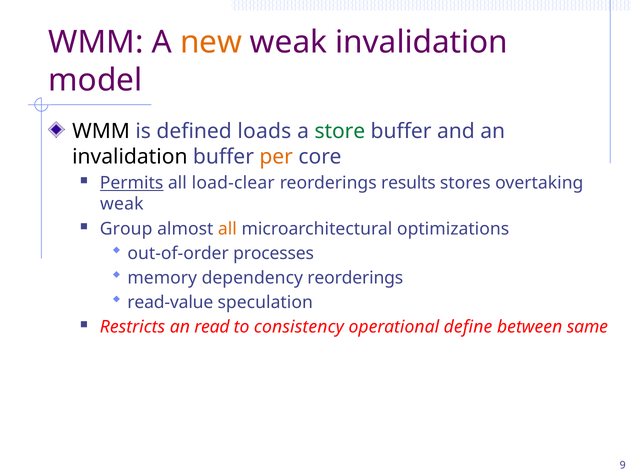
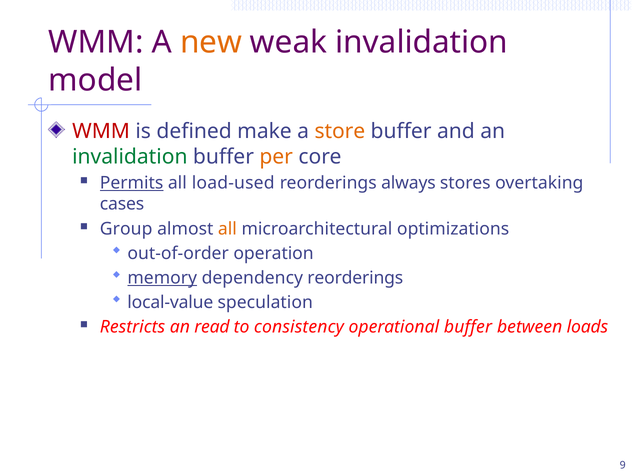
WMM colour: black -> red (101, 131)
loads: loads -> make (264, 131)
store colour: green -> orange (340, 131)
invalidation colour: black -> green (130, 157)
load-clear: load-clear -> load-used (233, 183)
results: results -> always (408, 183)
weak: weak -> cases (122, 204)
processes: processes -> operation (274, 253)
memory underline: none -> present (162, 278)
read-value: read-value -> local-value (170, 303)
operational define: define -> buffer (468, 327)
same: same -> loads (587, 327)
